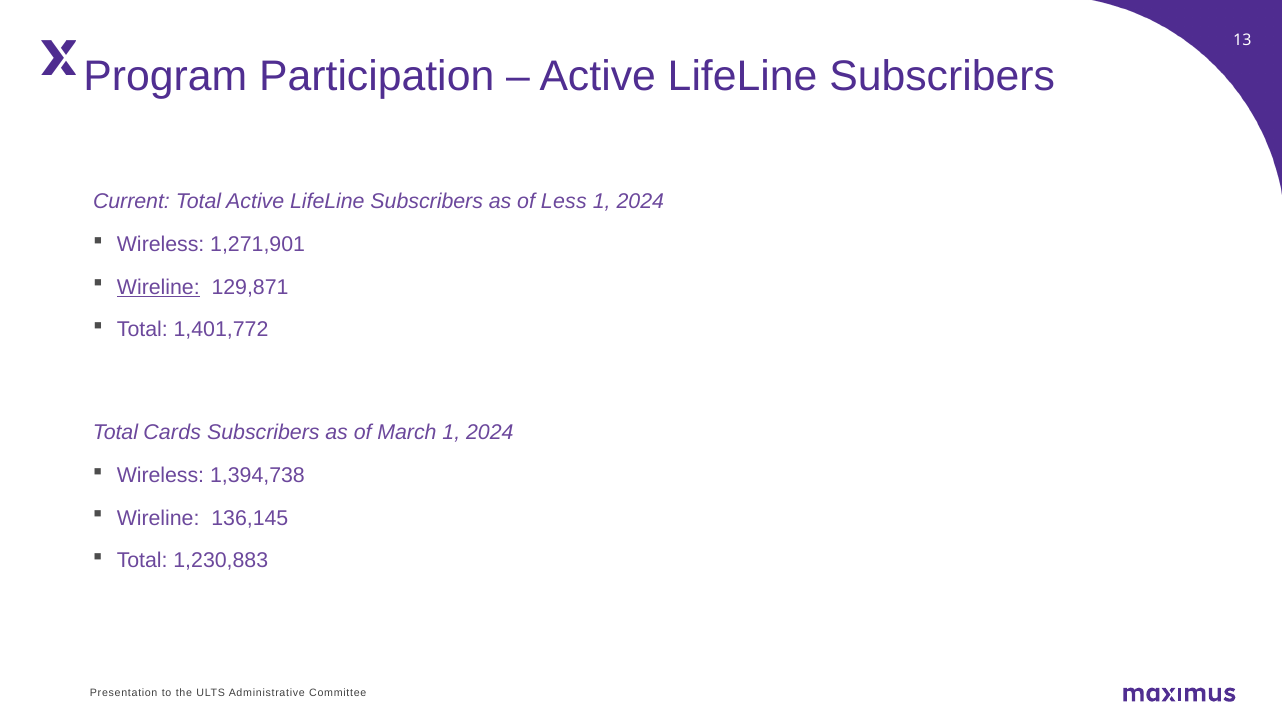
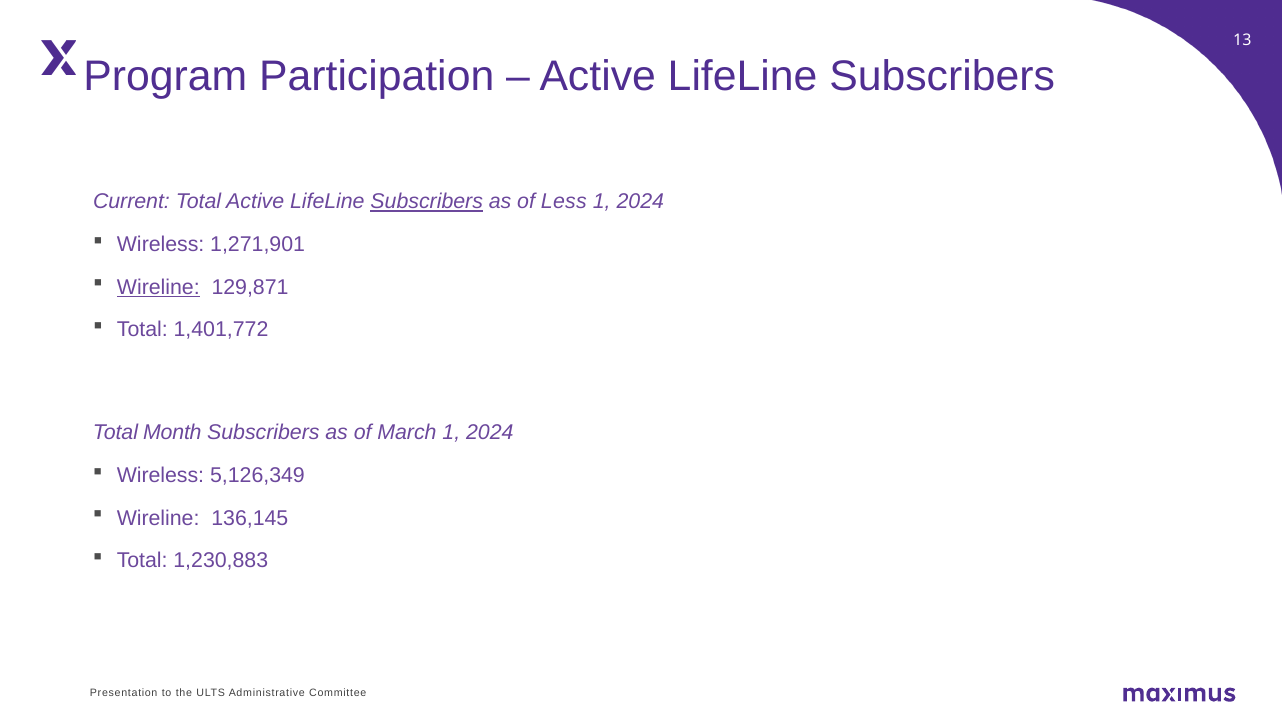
Subscribers underline: none -> present (427, 202)
Cards: Cards -> Month (172, 433)
1,394,738: 1,394,738 -> 5,126,349 (257, 476)
